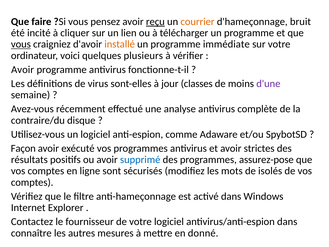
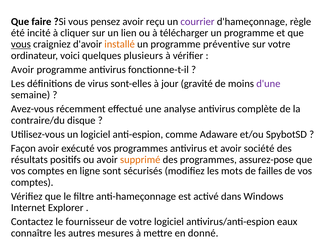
reçu underline: present -> none (155, 22)
courrier colour: orange -> purple (198, 22)
bruit: bruit -> règle (301, 22)
immédiate: immédiate -> préventive (226, 44)
classes: classes -> gravité (197, 84)
strictes: strictes -> société (259, 148)
supprimé colour: blue -> orange (140, 159)
isolés: isolés -> failles (270, 171)
antivirus/anti-espion dans: dans -> eaux (287, 221)
